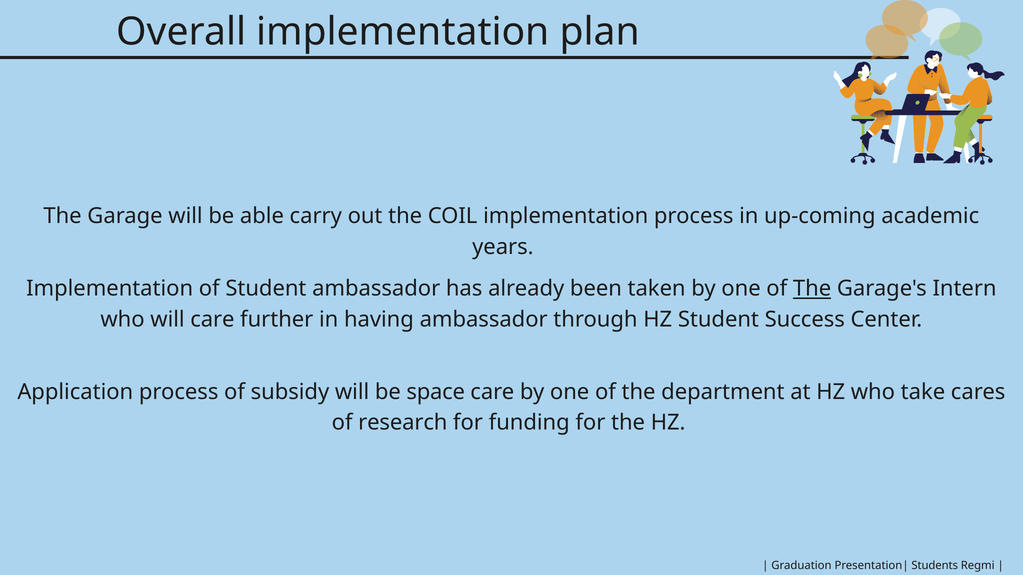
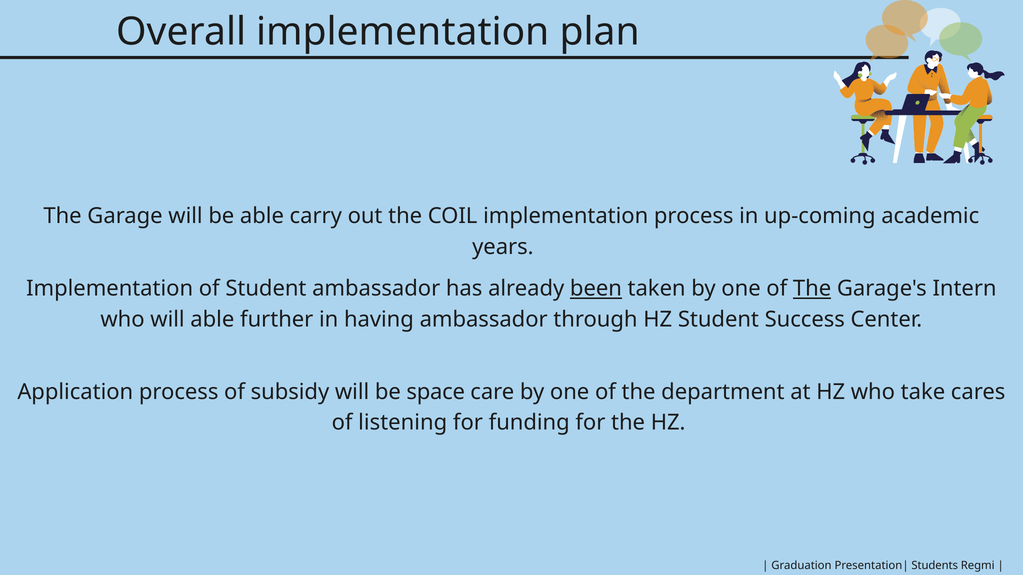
been underline: none -> present (596, 289)
will care: care -> able (212, 320)
research: research -> listening (403, 423)
